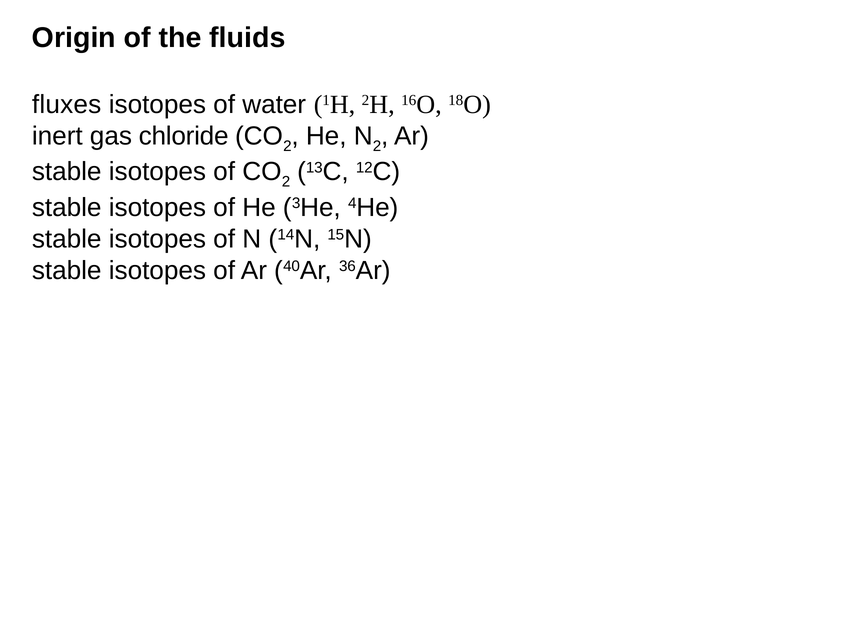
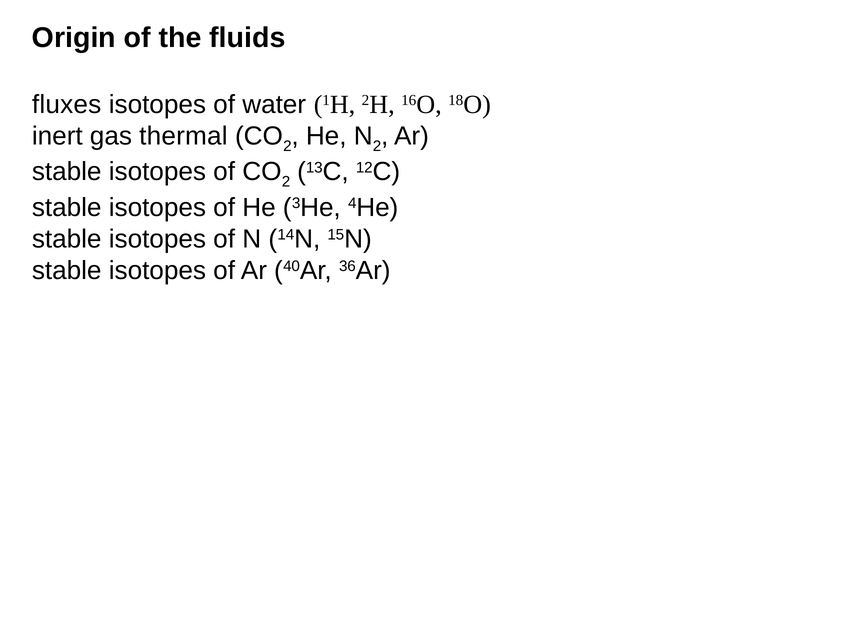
chloride: chloride -> thermal (183, 136)
